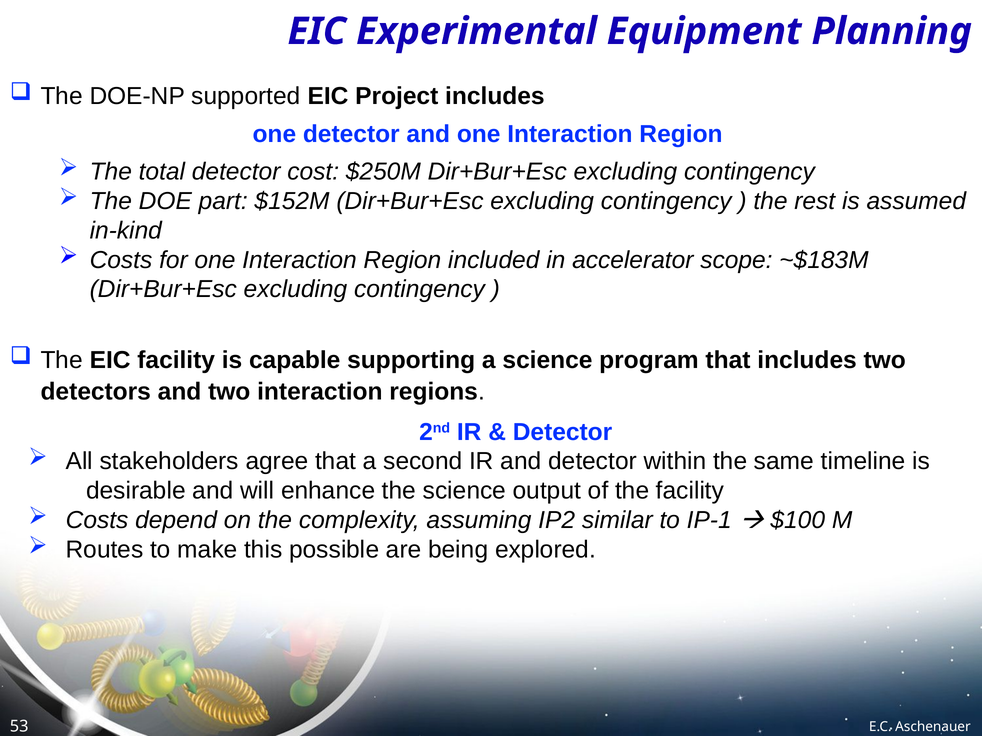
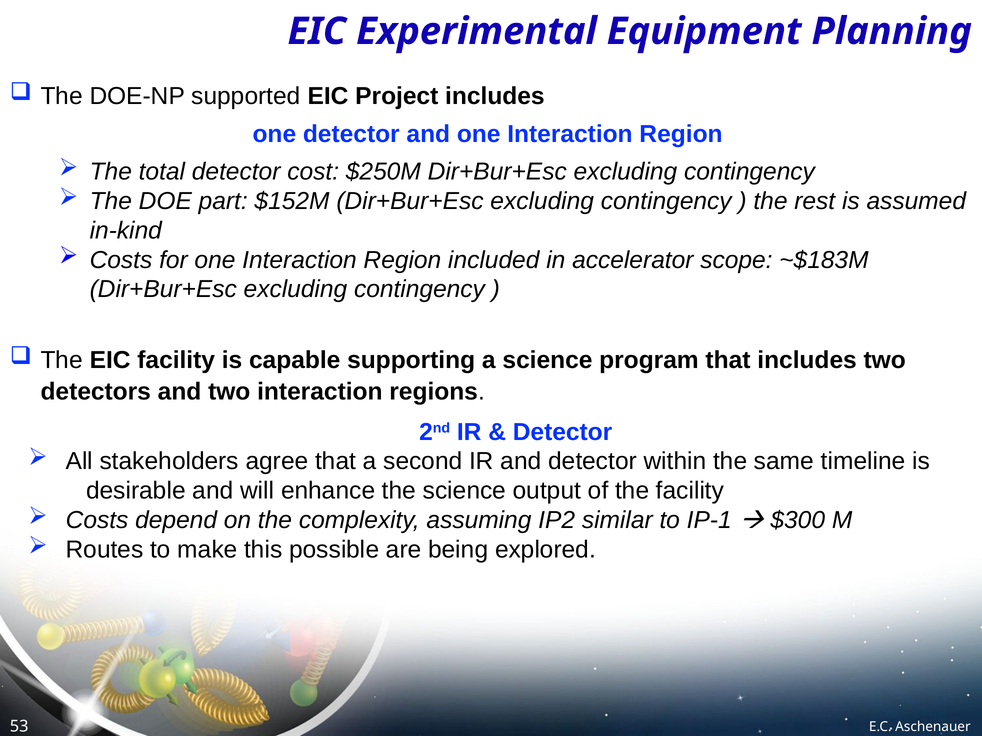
$100: $100 -> $300 (798, 521)
